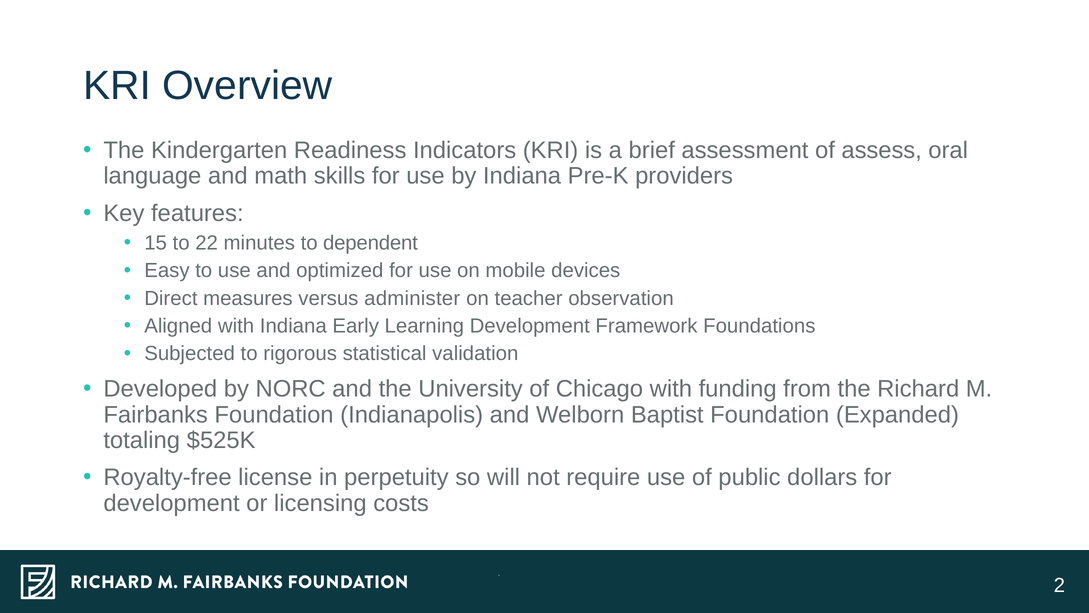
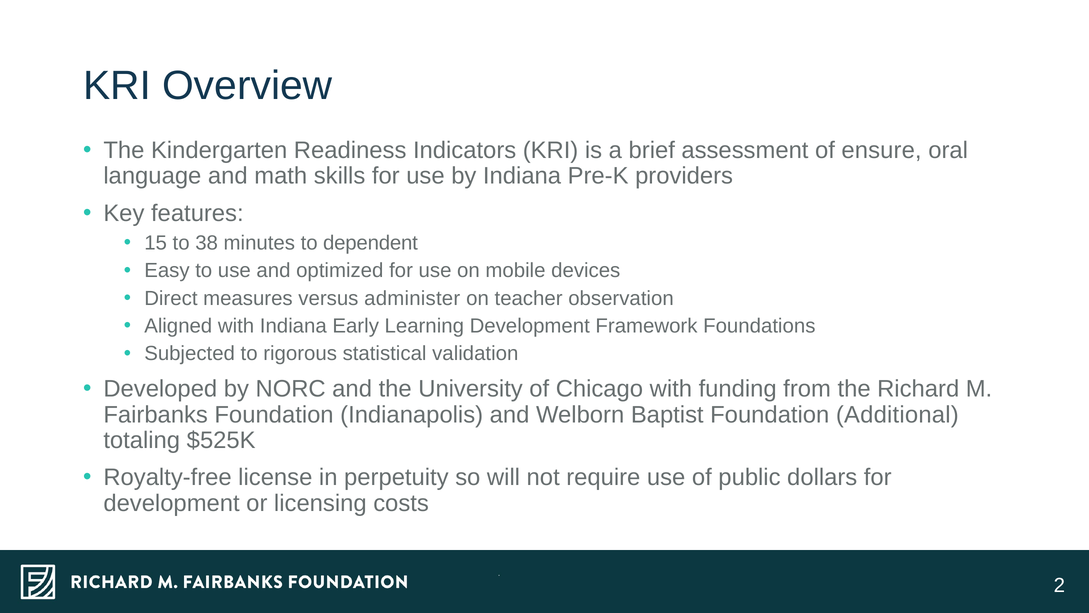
assess: assess -> ensure (882, 150)
22: 22 -> 38 (207, 243)
Expanded: Expanded -> Additional (897, 414)
